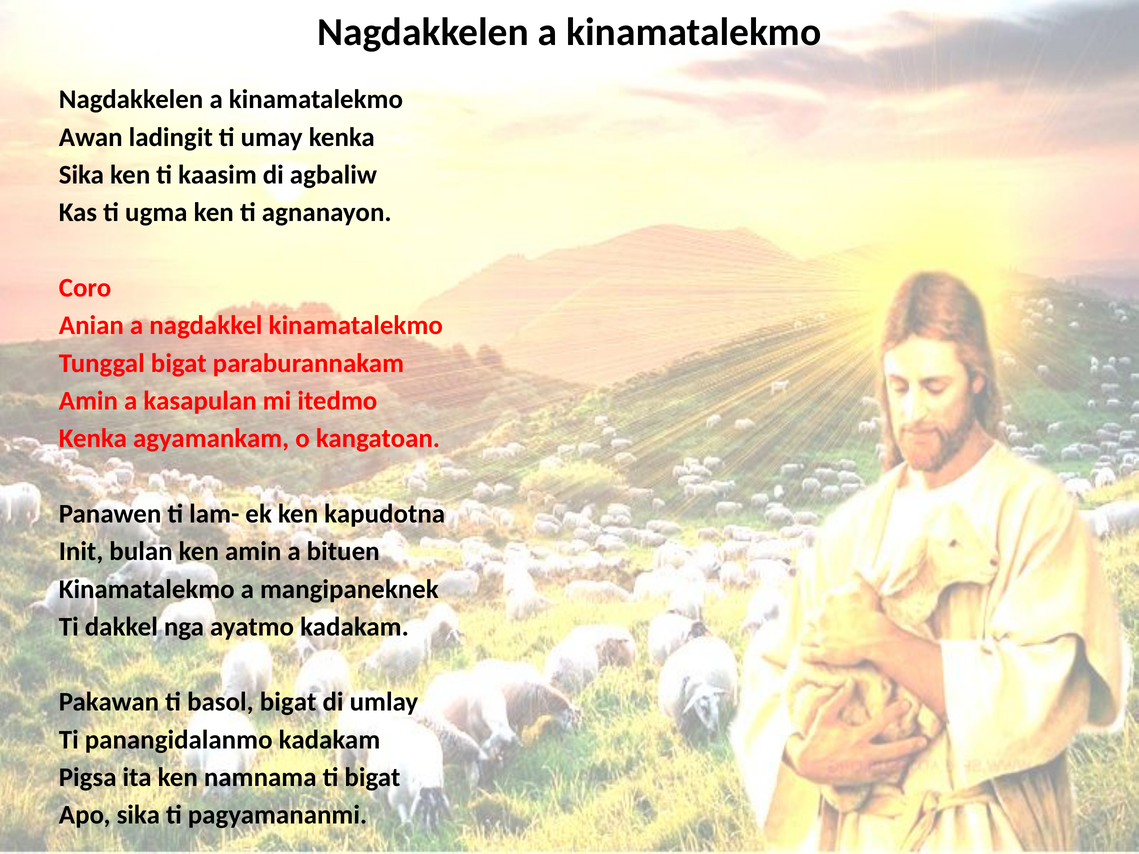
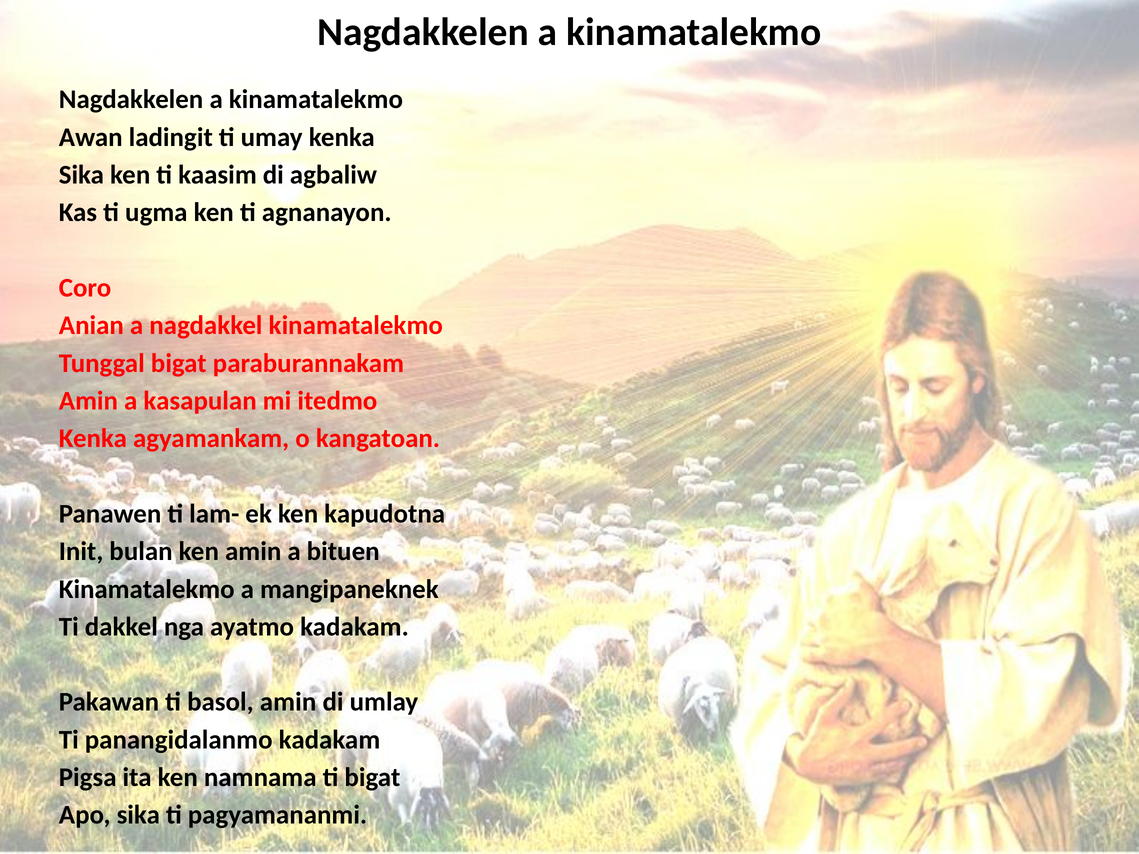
basol bigat: bigat -> amin (288, 702)
